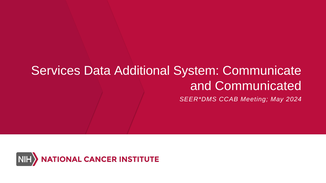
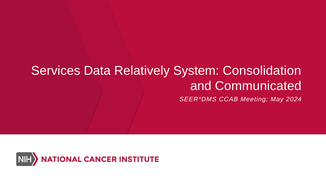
Additional: Additional -> Relatively (142, 71)
Communicate: Communicate -> Consolidation (262, 71)
